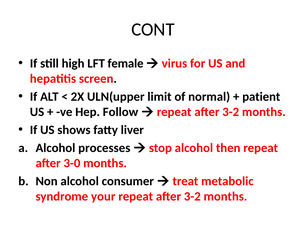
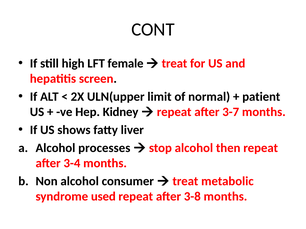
virus: virus -> treat (174, 64)
Follow: Follow -> Kidney (121, 112)
3-2: 3-2 -> 3-7 (231, 112)
3-0: 3-0 -> 3-4 (72, 164)
your: your -> used (103, 197)
3-2: 3-2 -> 3-8 (192, 197)
